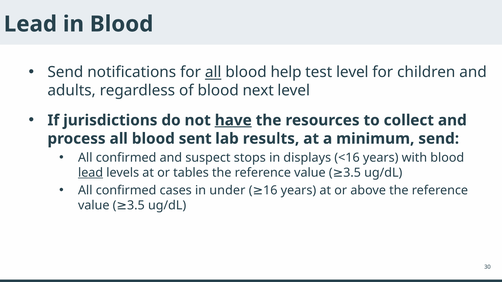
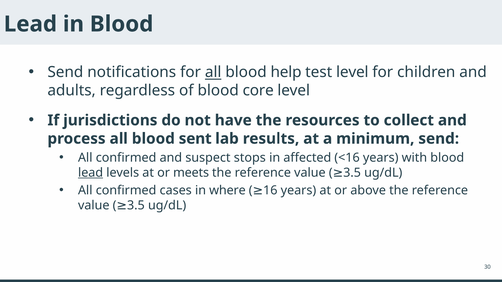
next: next -> core (258, 91)
have underline: present -> none (233, 120)
displays: displays -> affected (307, 158)
tables: tables -> meets (191, 173)
under: under -> where (227, 191)
